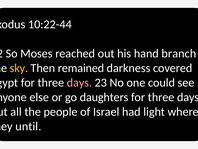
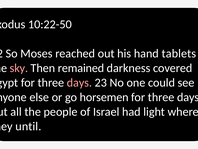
10:22-44: 10:22-44 -> 10:22-50 (50, 24)
branch: branch -> tablets (179, 53)
sky colour: yellow -> pink (19, 68)
daughters: daughters -> horsemen (104, 97)
